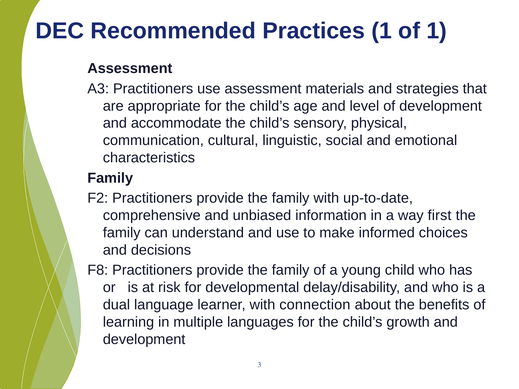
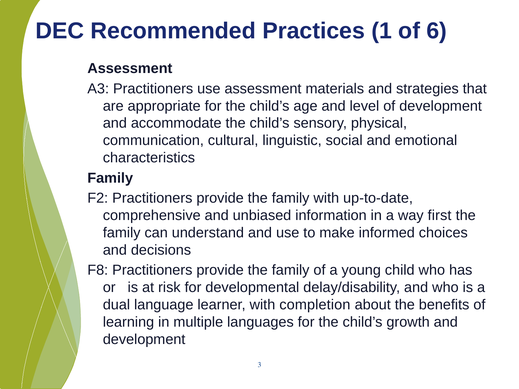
of 1: 1 -> 6 (437, 31)
connection: connection -> completion (315, 305)
